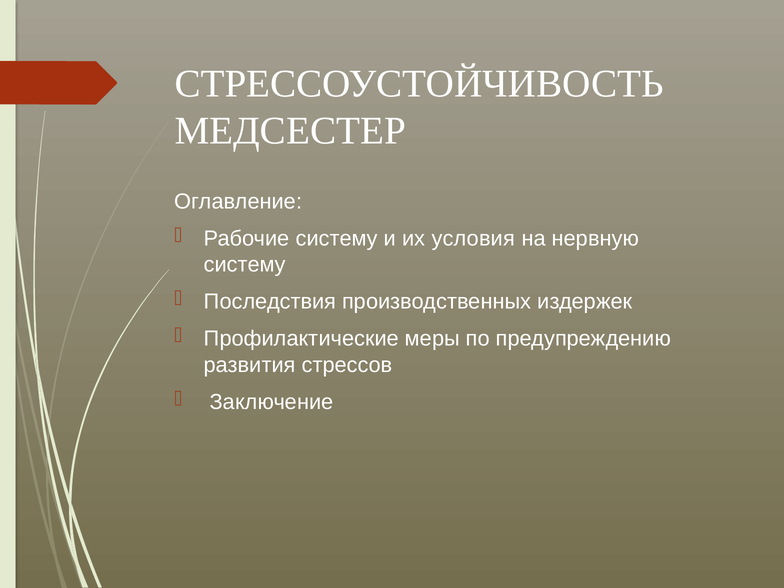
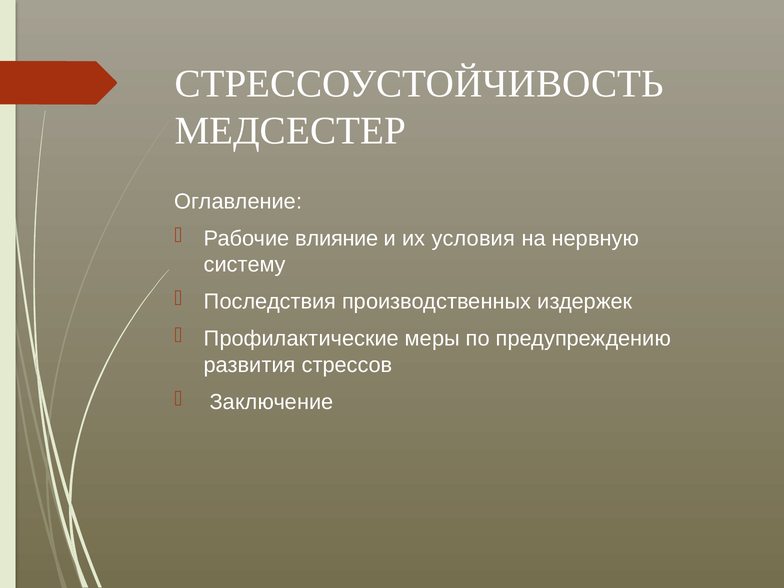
Рабочие систему: систему -> влияние (337, 239)
